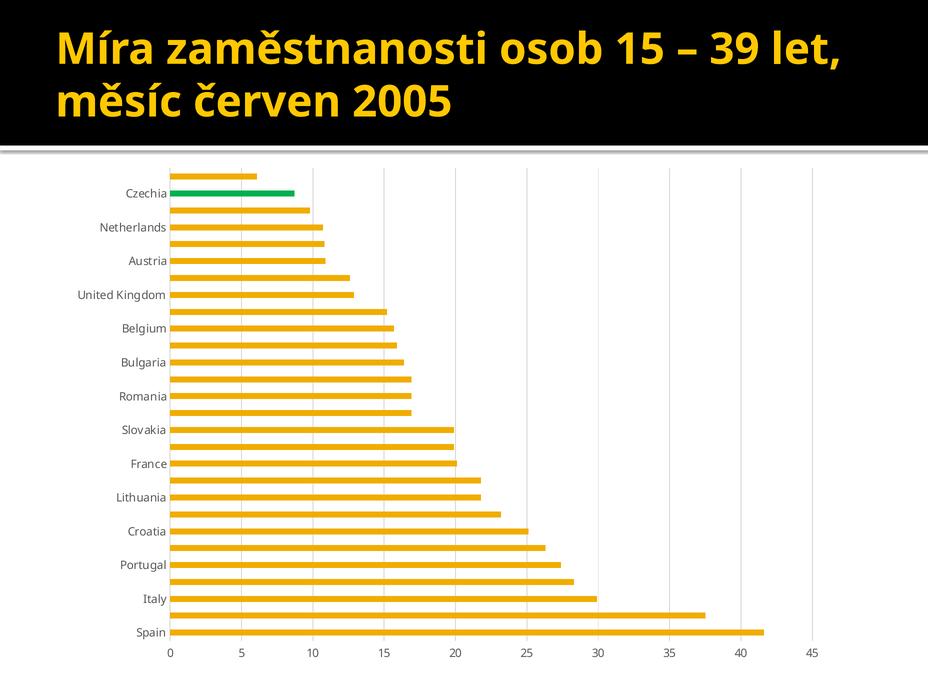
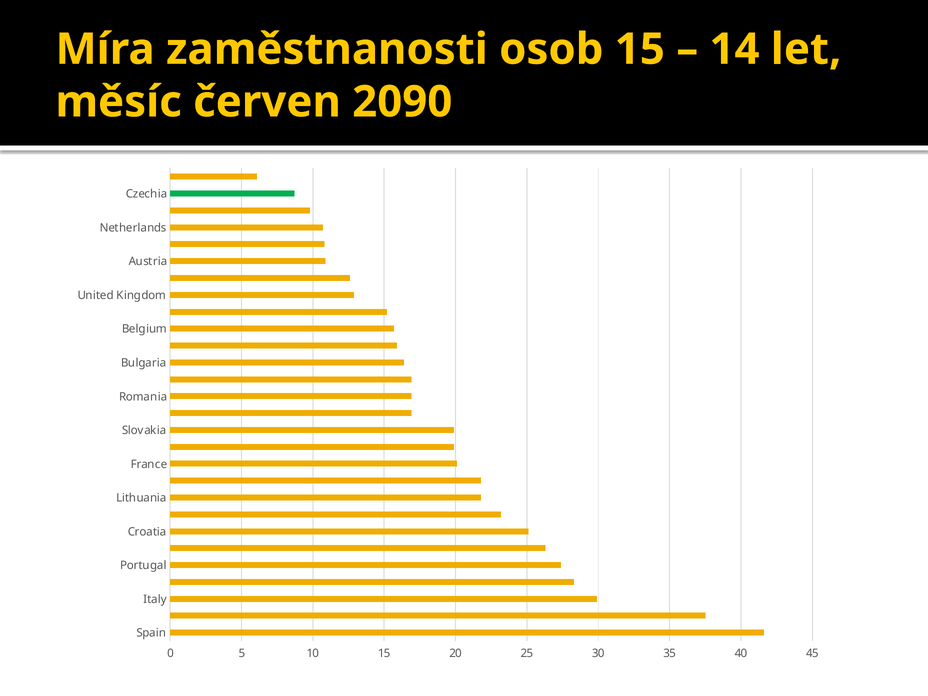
39: 39 -> 14 (734, 49)
2005: 2005 -> 2090 (402, 102)
